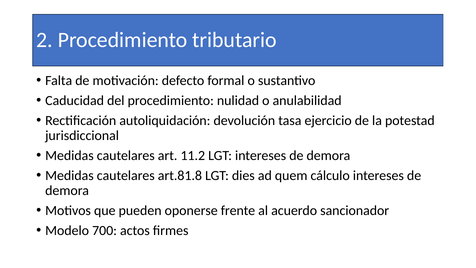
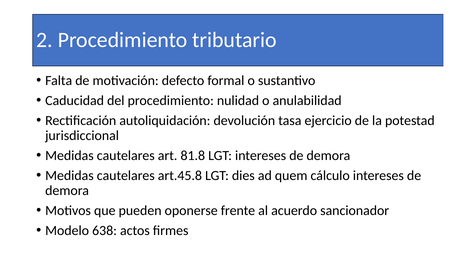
11.2: 11.2 -> 81.8 (193, 155)
art.81.8: art.81.8 -> art.45.8 (180, 175)
700: 700 -> 638 (105, 230)
